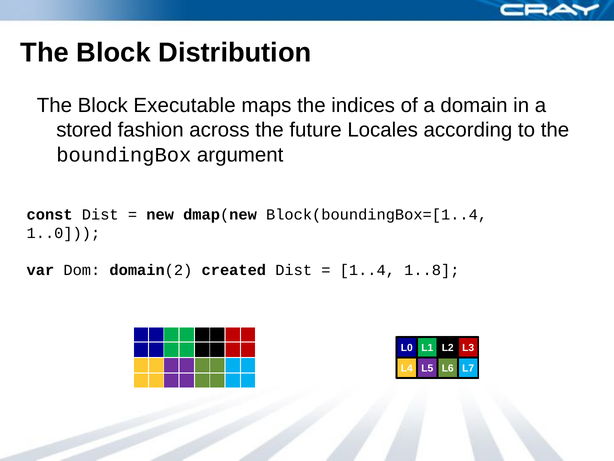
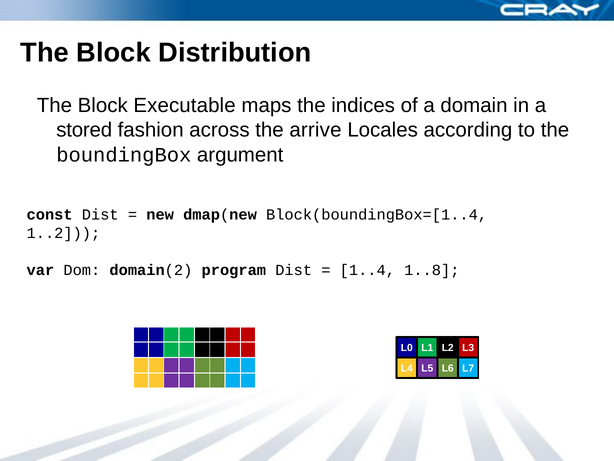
future: future -> arrive (315, 130)
1..0: 1..0 -> 1..2 (63, 233)
created: created -> program (234, 270)
